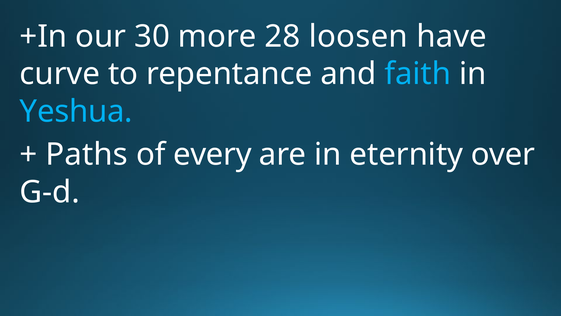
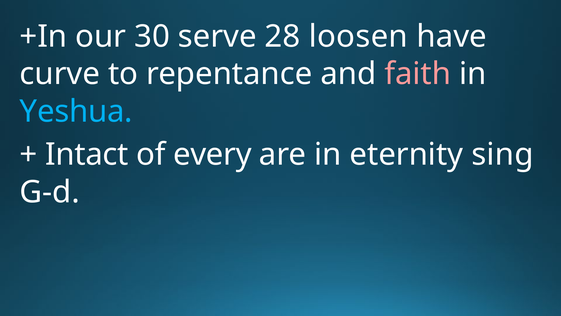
more: more -> serve (217, 37)
faith colour: light blue -> pink (418, 74)
Paths: Paths -> Intact (87, 154)
over: over -> sing (503, 154)
